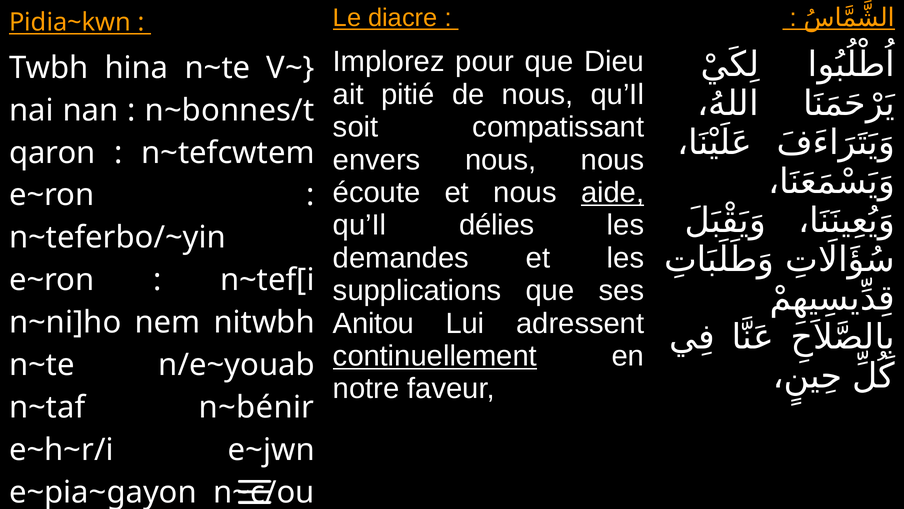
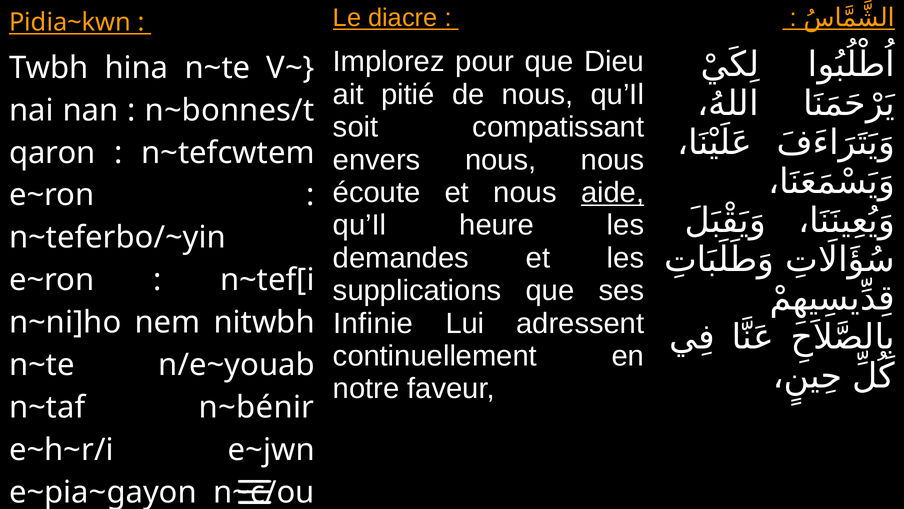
délies: délies -> heure (497, 225)
Anitou: Anitou -> Infinie (373, 323)
continuellement underline: present -> none (435, 356)
